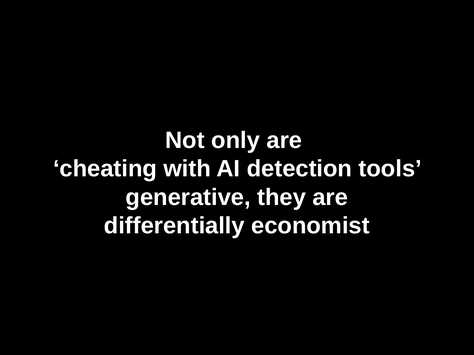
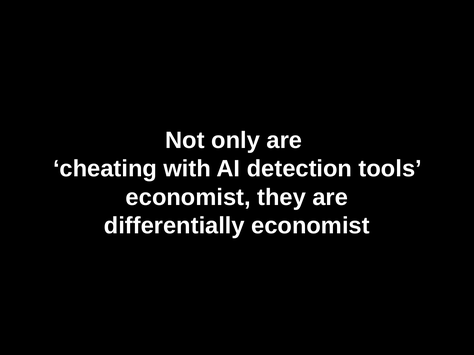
generative: generative -> economist (188, 198)
